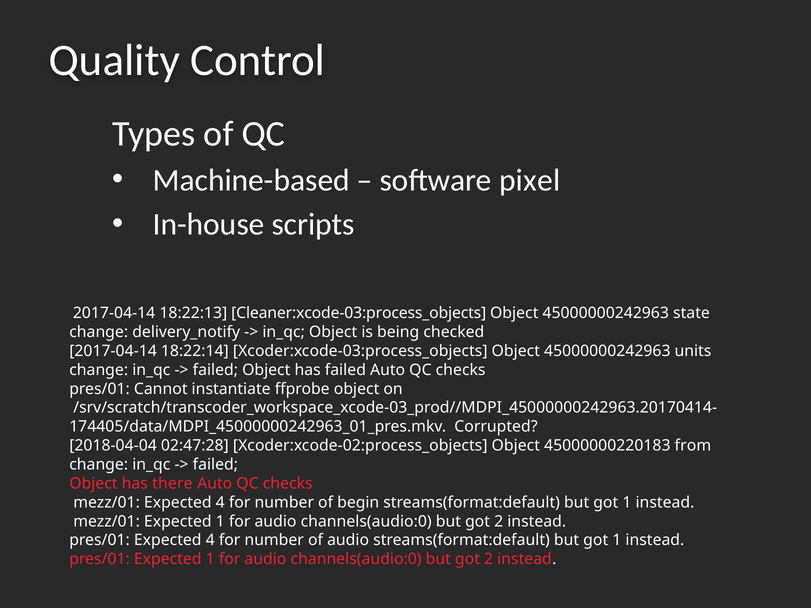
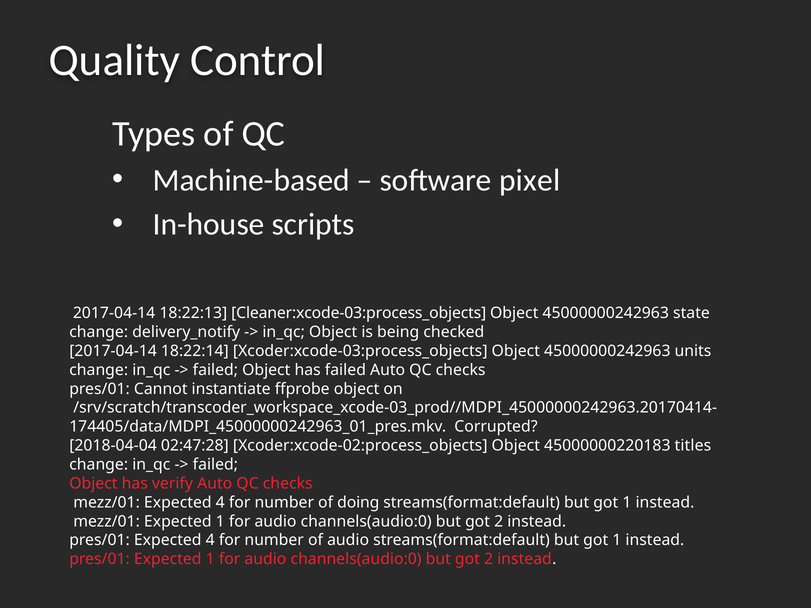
from: from -> titles (693, 446)
there: there -> verify (172, 484)
begin: begin -> doing (358, 503)
